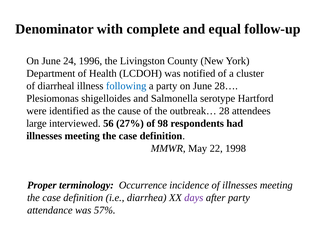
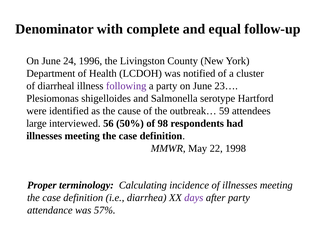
following colour: blue -> purple (126, 86)
28…: 28… -> 23… (226, 86)
28: 28 -> 59 (224, 111)
27%: 27% -> 50% (130, 123)
Occurrence: Occurrence -> Calculating (143, 185)
